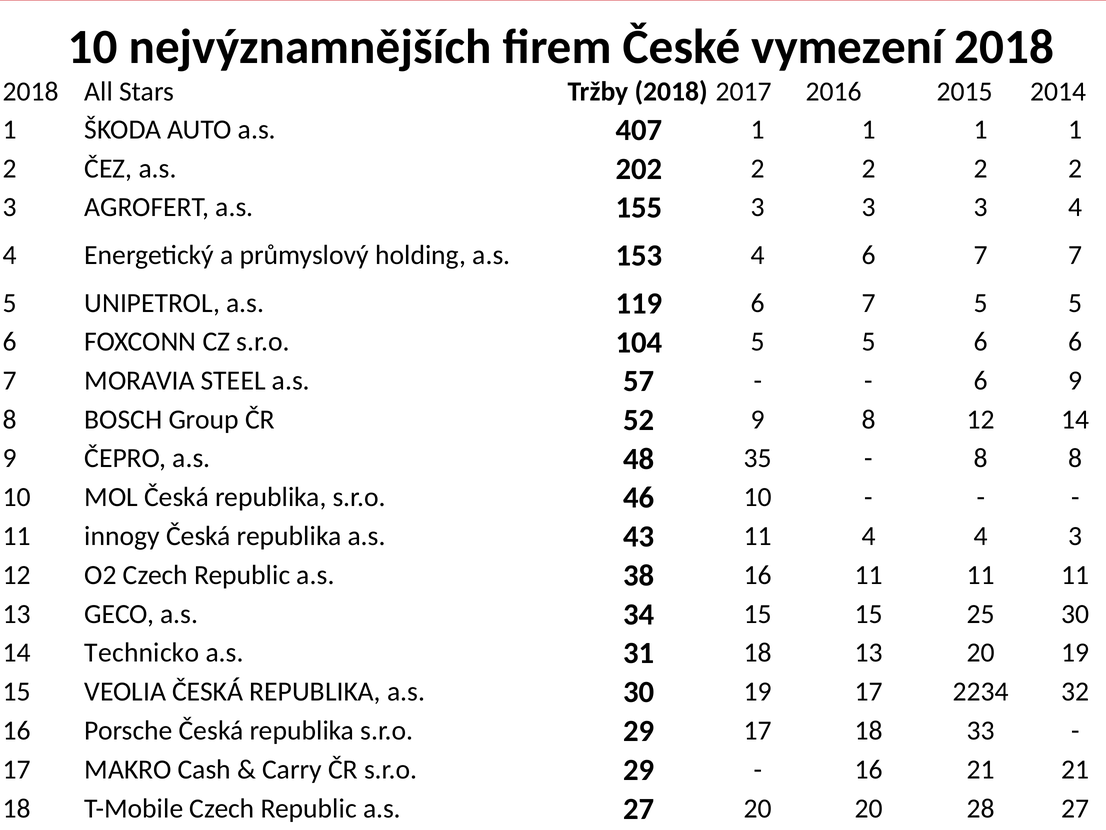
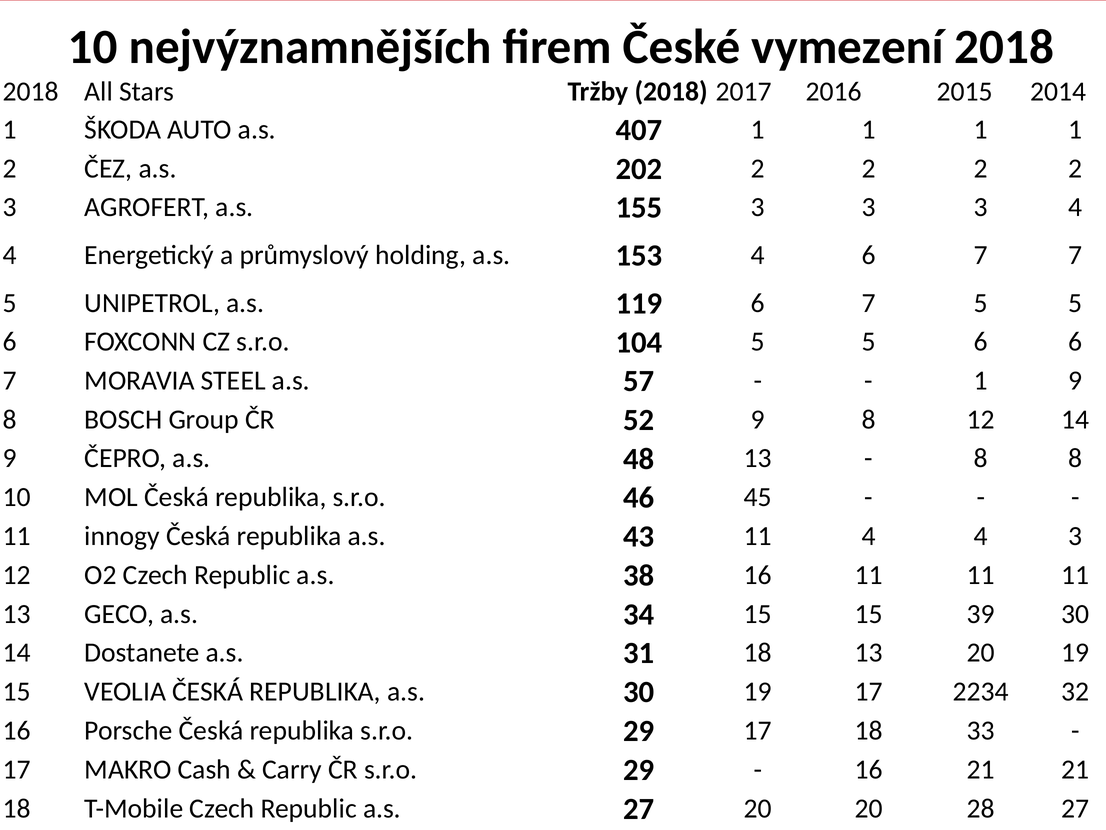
6: 6 -> 1 (981, 380)
48 35: 35 -> 13 (758, 458)
46 10: 10 -> 45 (758, 497)
15 25: 25 -> 39 (981, 614)
Technicko: Technicko -> Dostanete (142, 652)
